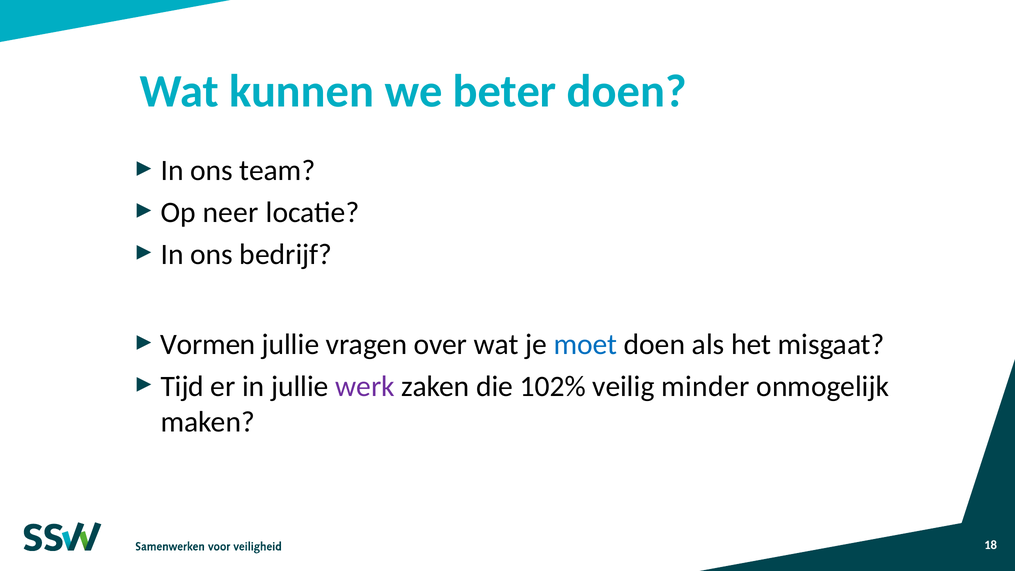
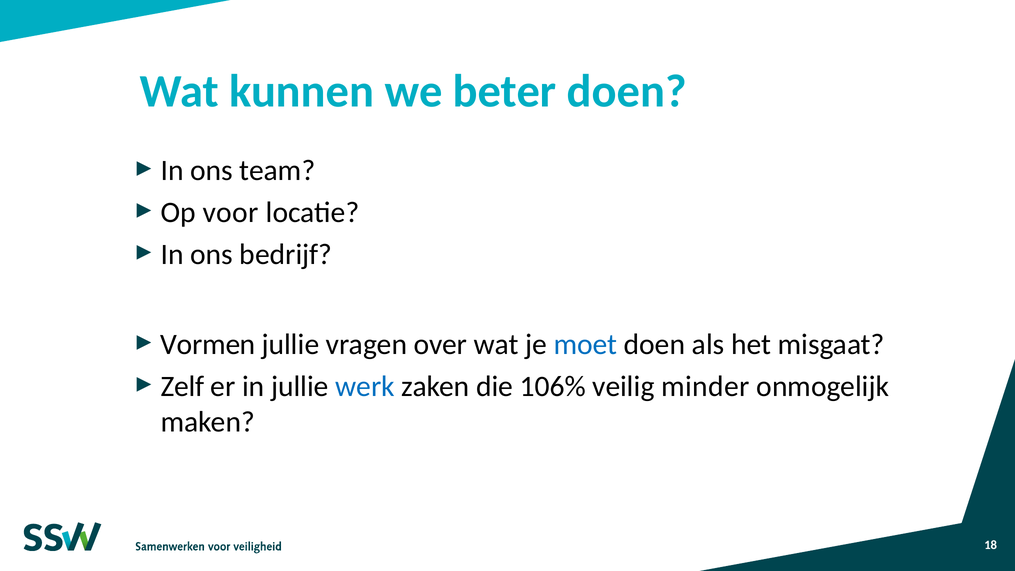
neer: neer -> voor (231, 212)
Tijd: Tijd -> Zelf (182, 386)
werk colour: purple -> blue (365, 386)
102%: 102% -> 106% (553, 386)
